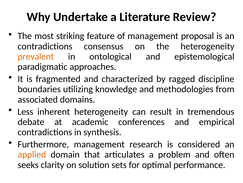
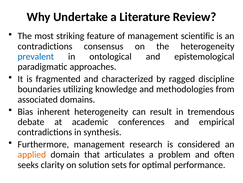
proposal: proposal -> scientific (197, 36)
prevalent colour: orange -> blue (36, 56)
Less: Less -> Bias (25, 111)
